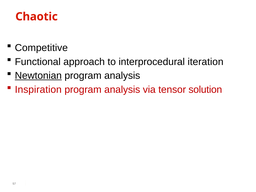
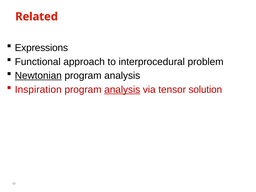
Chaotic: Chaotic -> Related (37, 17)
Competitive: Competitive -> Expressions (41, 48)
iteration: iteration -> problem (206, 62)
analysis underline: none -> present (122, 90)
